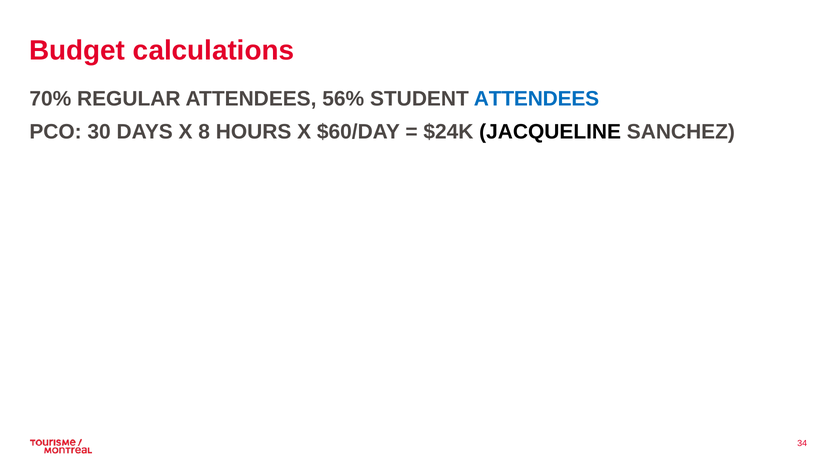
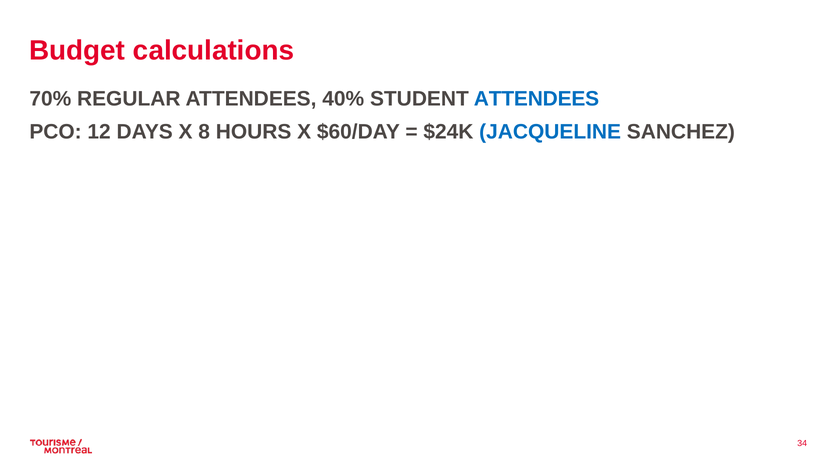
56%: 56% -> 40% (343, 99)
30: 30 -> 12 (99, 132)
JACQUELINE colour: black -> blue (550, 132)
